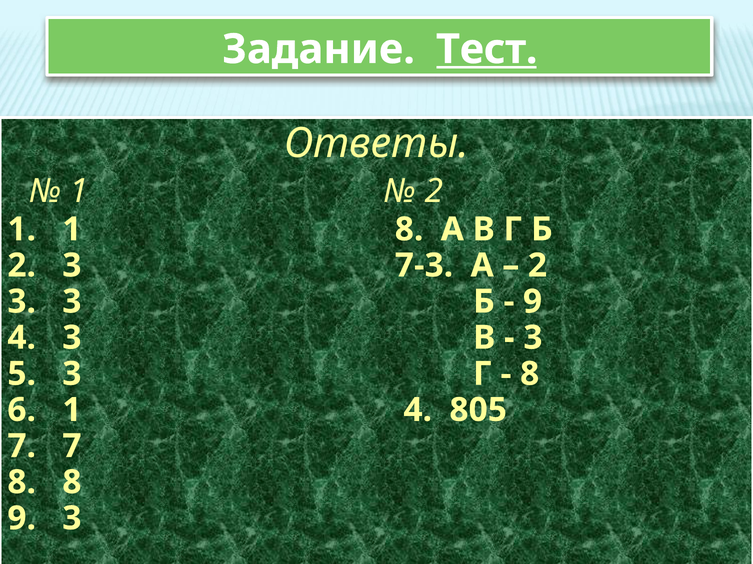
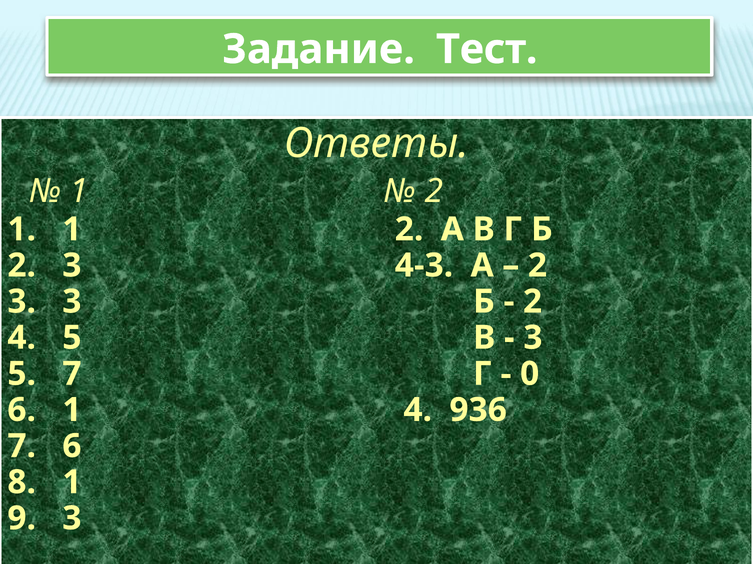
Тест underline: present -> none (487, 49)
1 8: 8 -> 2 (409, 230)
7-3: 7-3 -> 4-3 (424, 266)
9: 9 -> 2 (533, 302)
4 3: 3 -> 5 (72, 338)
5 3: 3 -> 7 (72, 374)
8: 8 -> 0 (530, 374)
805: 805 -> 936 (478, 410)
7: 7 -> 6 (72, 447)
8: 8 -> 1 (72, 483)
